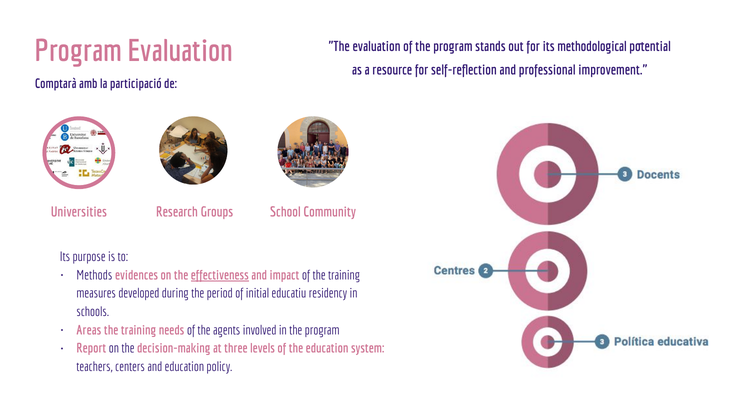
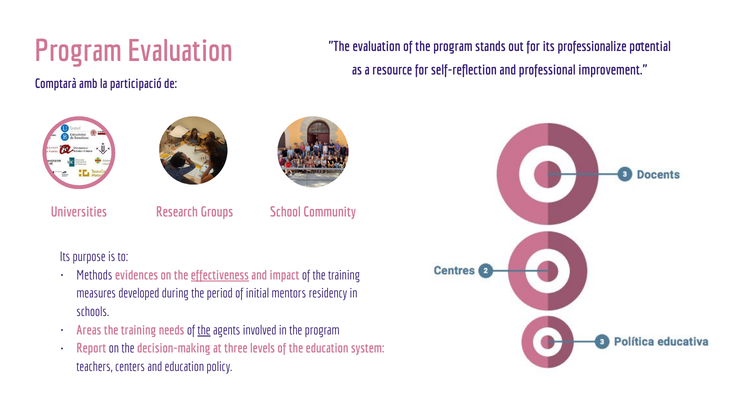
methodological: methodological -> professionalize (592, 47)
educatiu: educatiu -> mentors (289, 294)
the underline: none -> present (204, 330)
